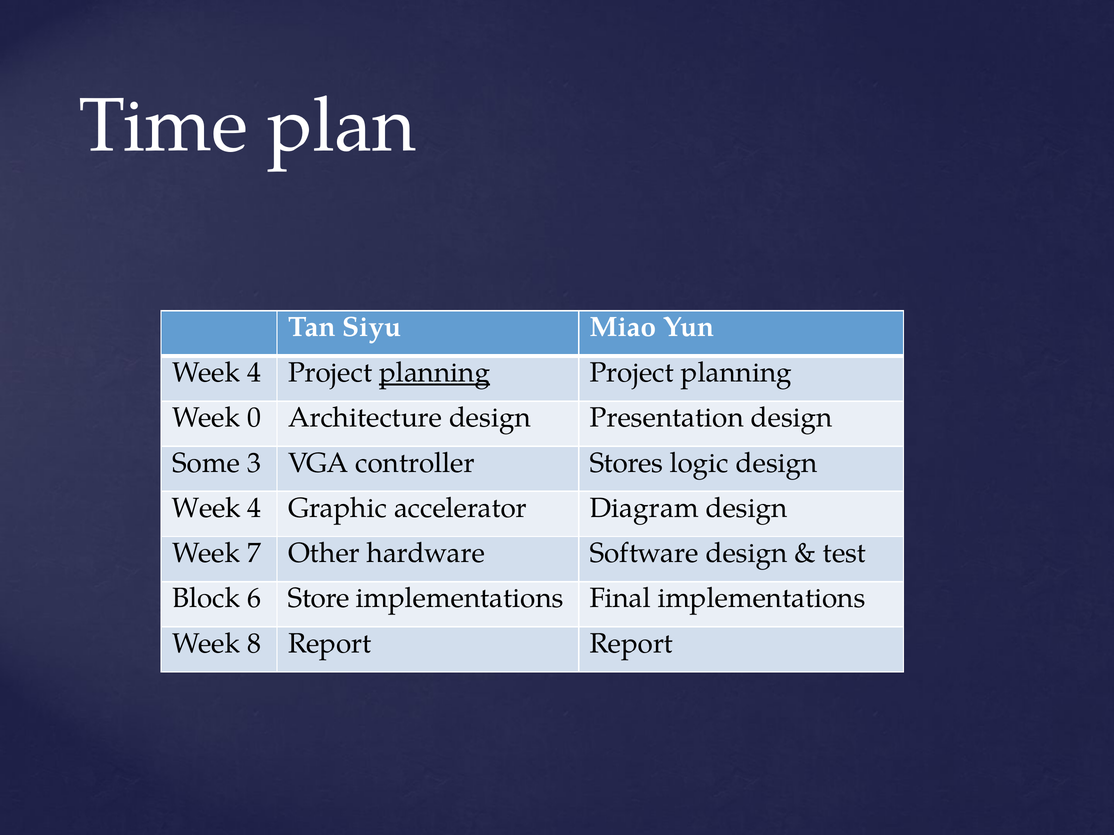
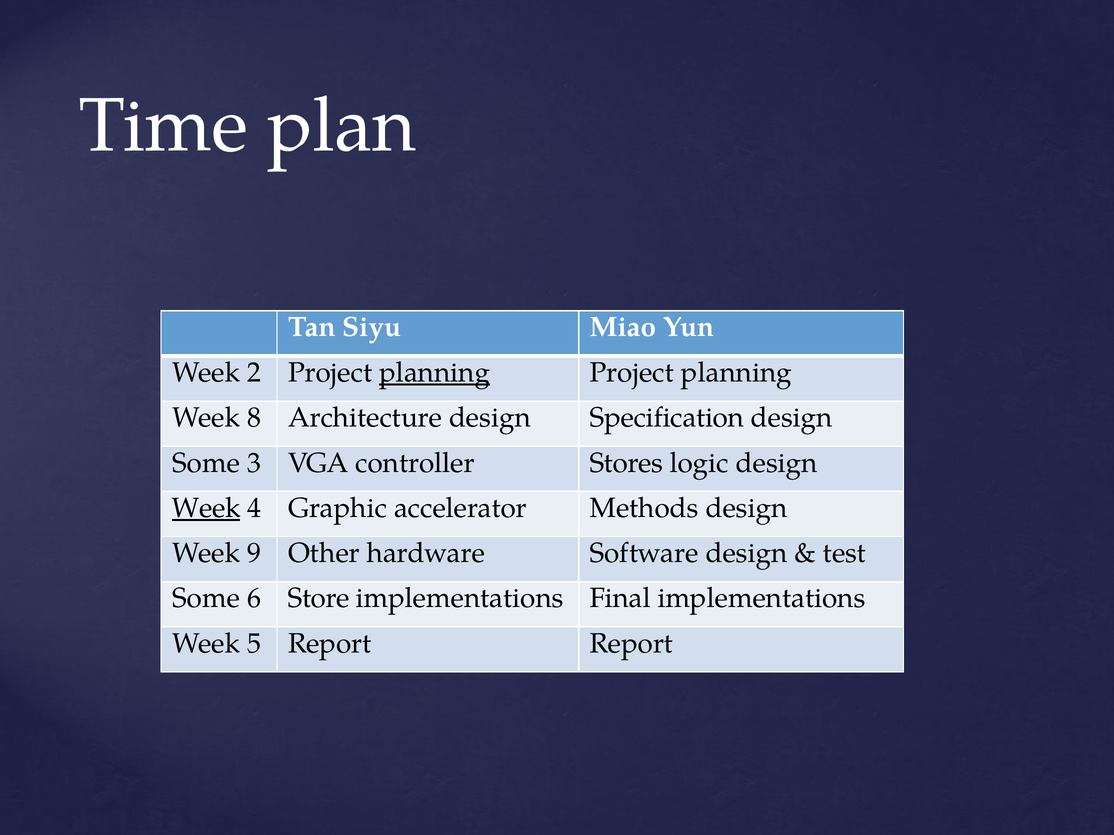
4: 4 -> 2 (254, 373)
0: 0 -> 8 (254, 418)
Presentation: Presentation -> Specification (667, 418)
Week underline: none -> present (206, 508)
Diagram: Diagram -> Methods (644, 508)
7: 7 -> 9 (254, 553)
Block: Block -> Some (206, 599)
8: 8 -> 5 (254, 644)
